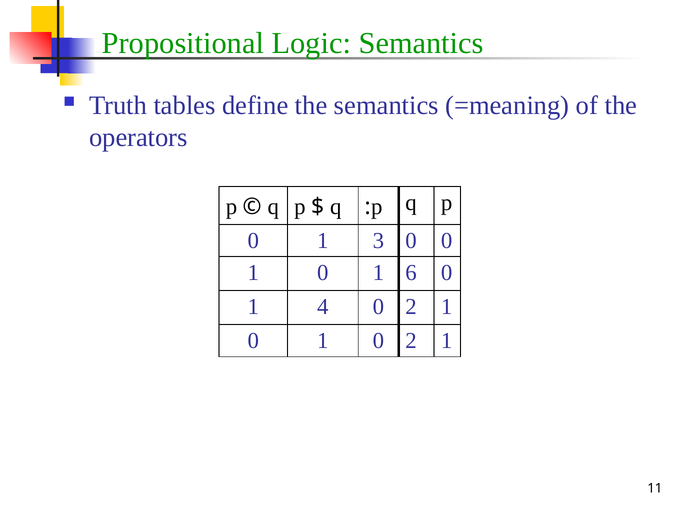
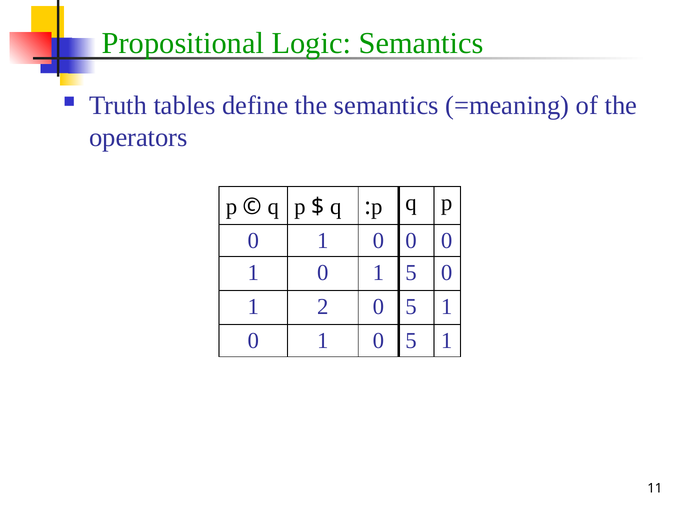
3: 3 -> 0 (378, 241)
1 6: 6 -> 5 (411, 273)
4: 4 -> 2 (323, 307)
2: 2 -> 5 (411, 307)
1 0 2: 2 -> 5 (411, 341)
